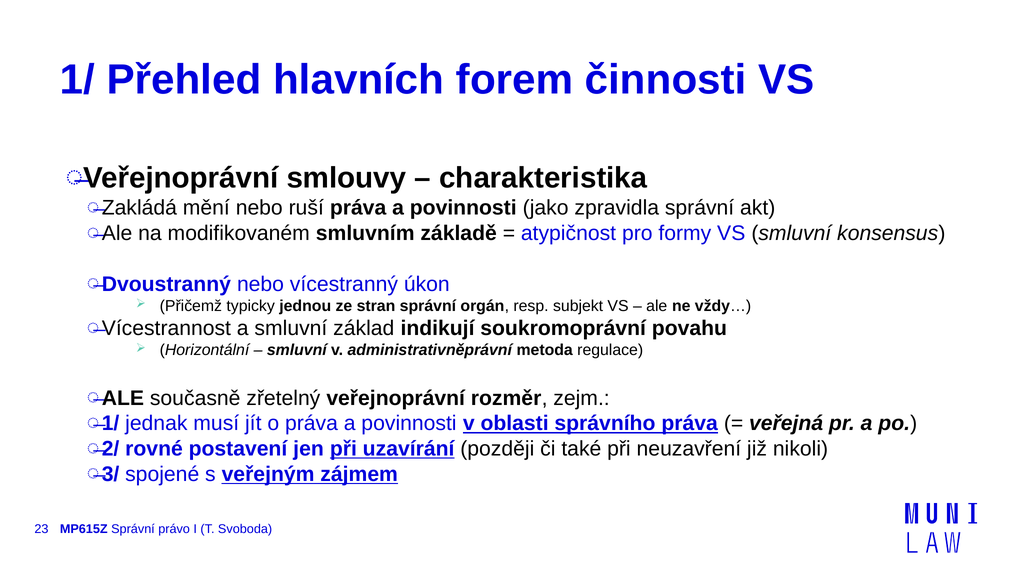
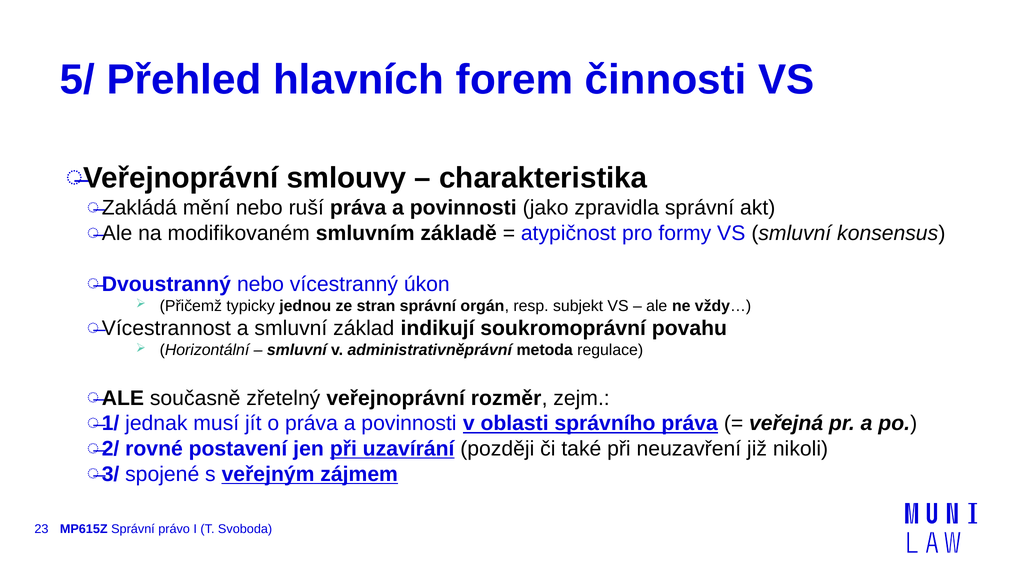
1/: 1/ -> 5/ (77, 80)
